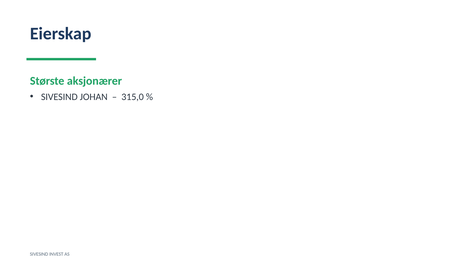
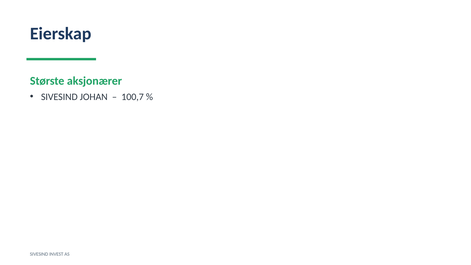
315,0: 315,0 -> 100,7 (133, 97)
